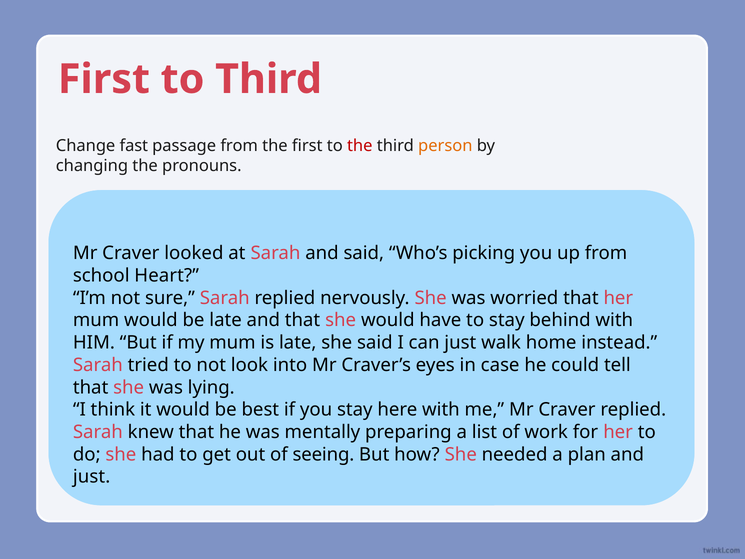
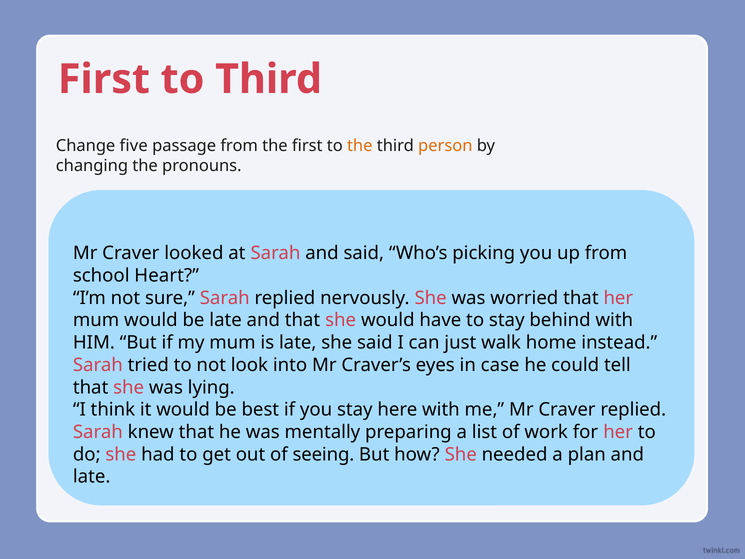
Change fast: fast -> five (134, 146)
the colour: red -> orange (360, 146)
just: just -> late (92, 477)
